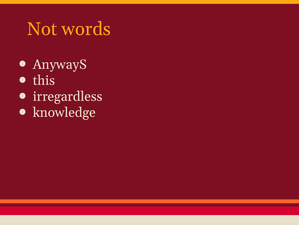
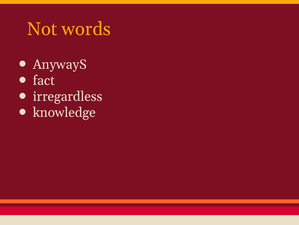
this: this -> fact (44, 80)
